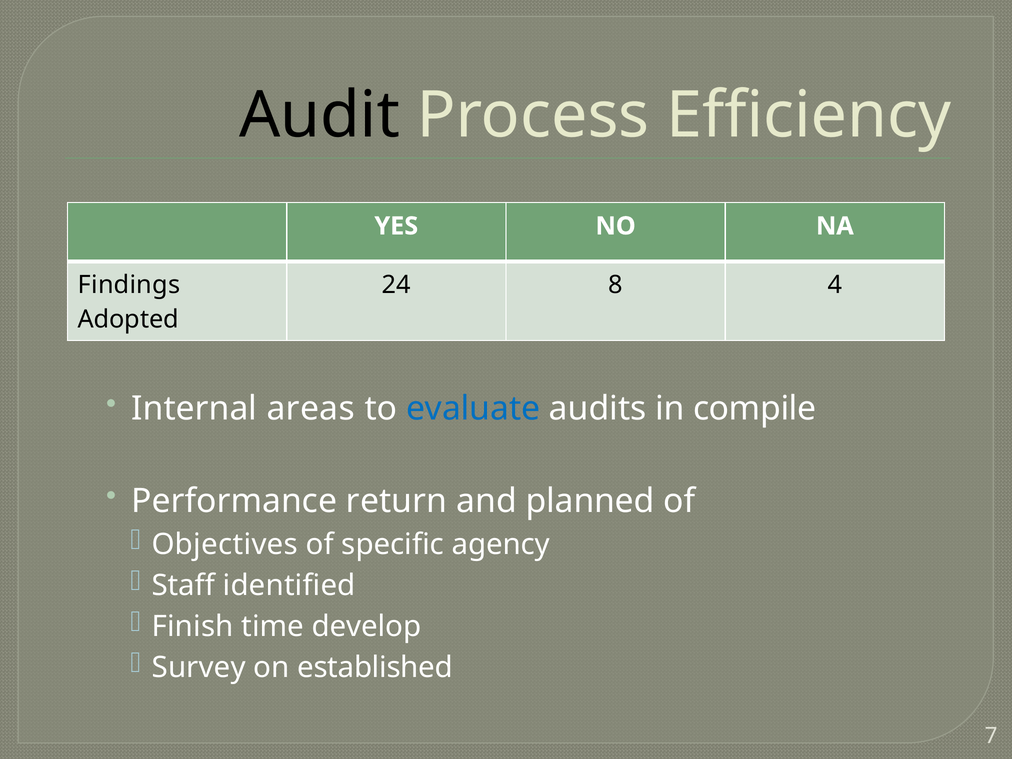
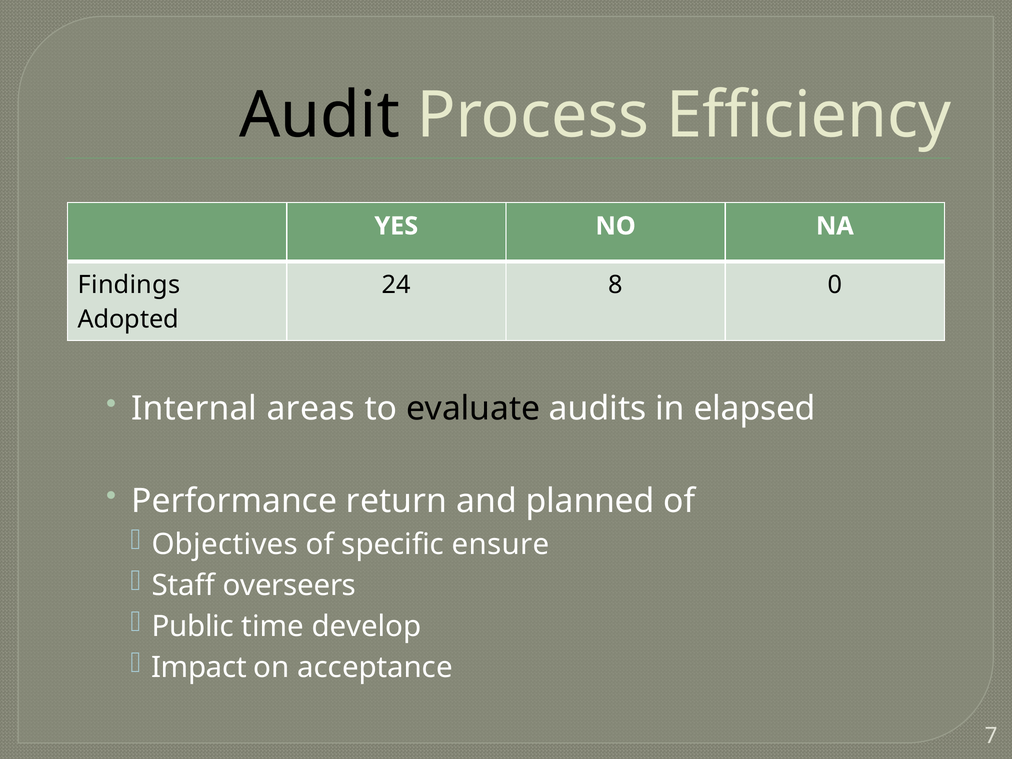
4: 4 -> 0 (835, 285)
evaluate colour: blue -> black (473, 409)
compile: compile -> elapsed (755, 409)
agency: agency -> ensure (500, 544)
identified: identified -> overseers (289, 585)
Finish: Finish -> Public (193, 626)
Survey: Survey -> Impact (199, 667)
established: established -> acceptance (375, 667)
